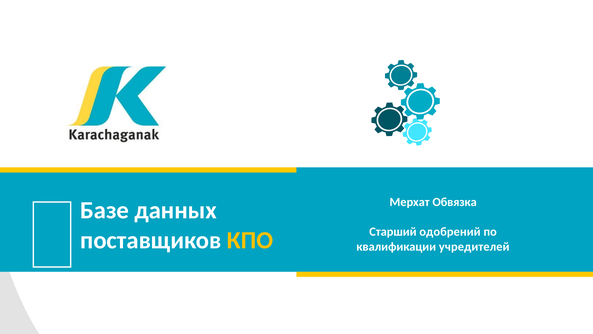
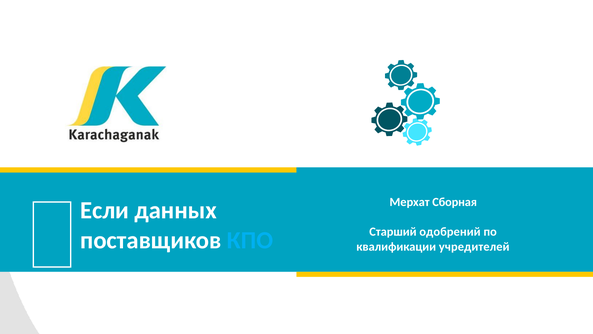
Обвязка: Обвязка -> Сборная (455, 202)
Базе: Базе -> Если (105, 210)
КПО colour: yellow -> light blue (250, 240)
